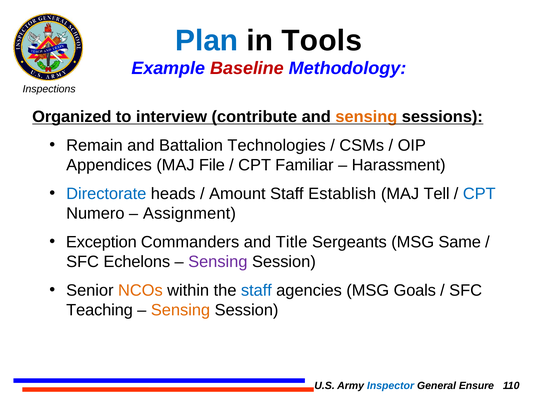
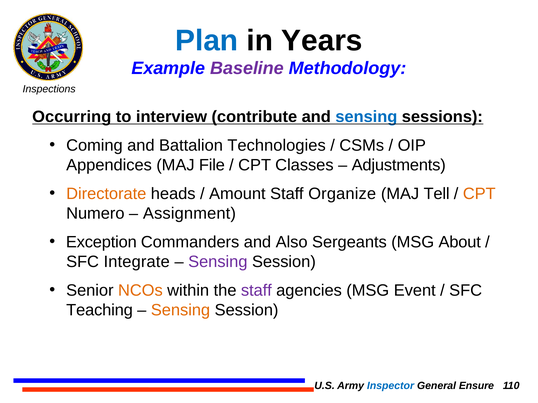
Tools: Tools -> Years (322, 41)
Baseline colour: red -> purple (247, 68)
Organized: Organized -> Occurring (72, 117)
sensing colour: orange -> blue (366, 117)
Remain: Remain -> Coming (94, 146)
Familiar: Familiar -> Classes (304, 165)
Harassment: Harassment -> Adjustments (399, 165)
Directorate colour: blue -> orange (106, 194)
Establish: Establish -> Organize (342, 194)
CPT colour: blue -> orange (479, 194)
Title: Title -> Also (292, 242)
Same: Same -> About (460, 242)
Echelons: Echelons -> Integrate (137, 262)
staff colour: blue -> purple (256, 291)
Goals: Goals -> Event (415, 291)
